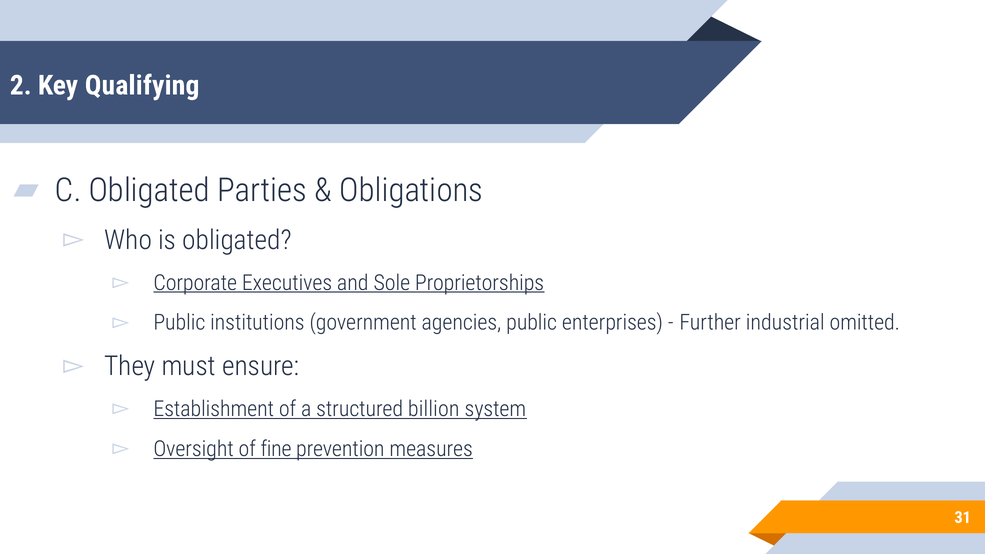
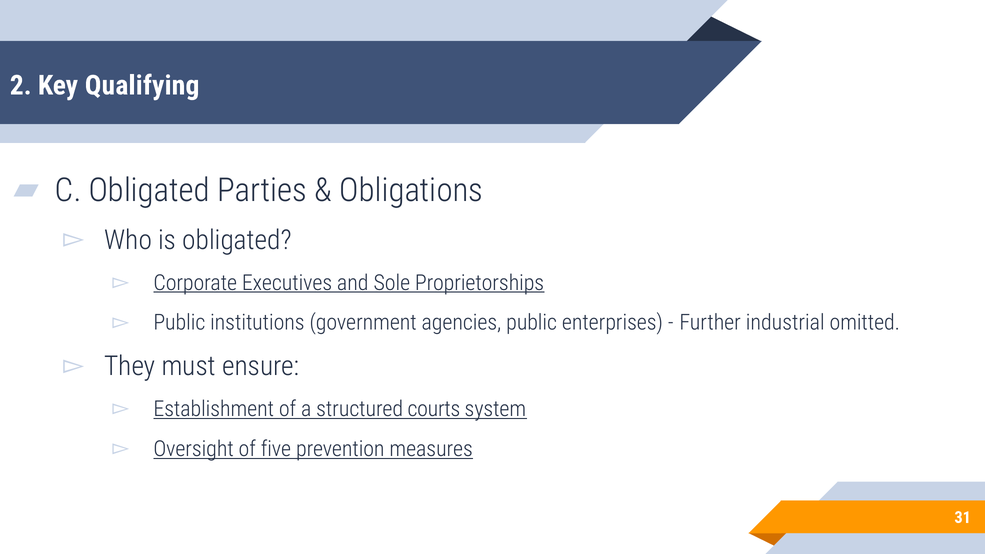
billion: billion -> courts (434, 409)
fine: fine -> five (276, 449)
